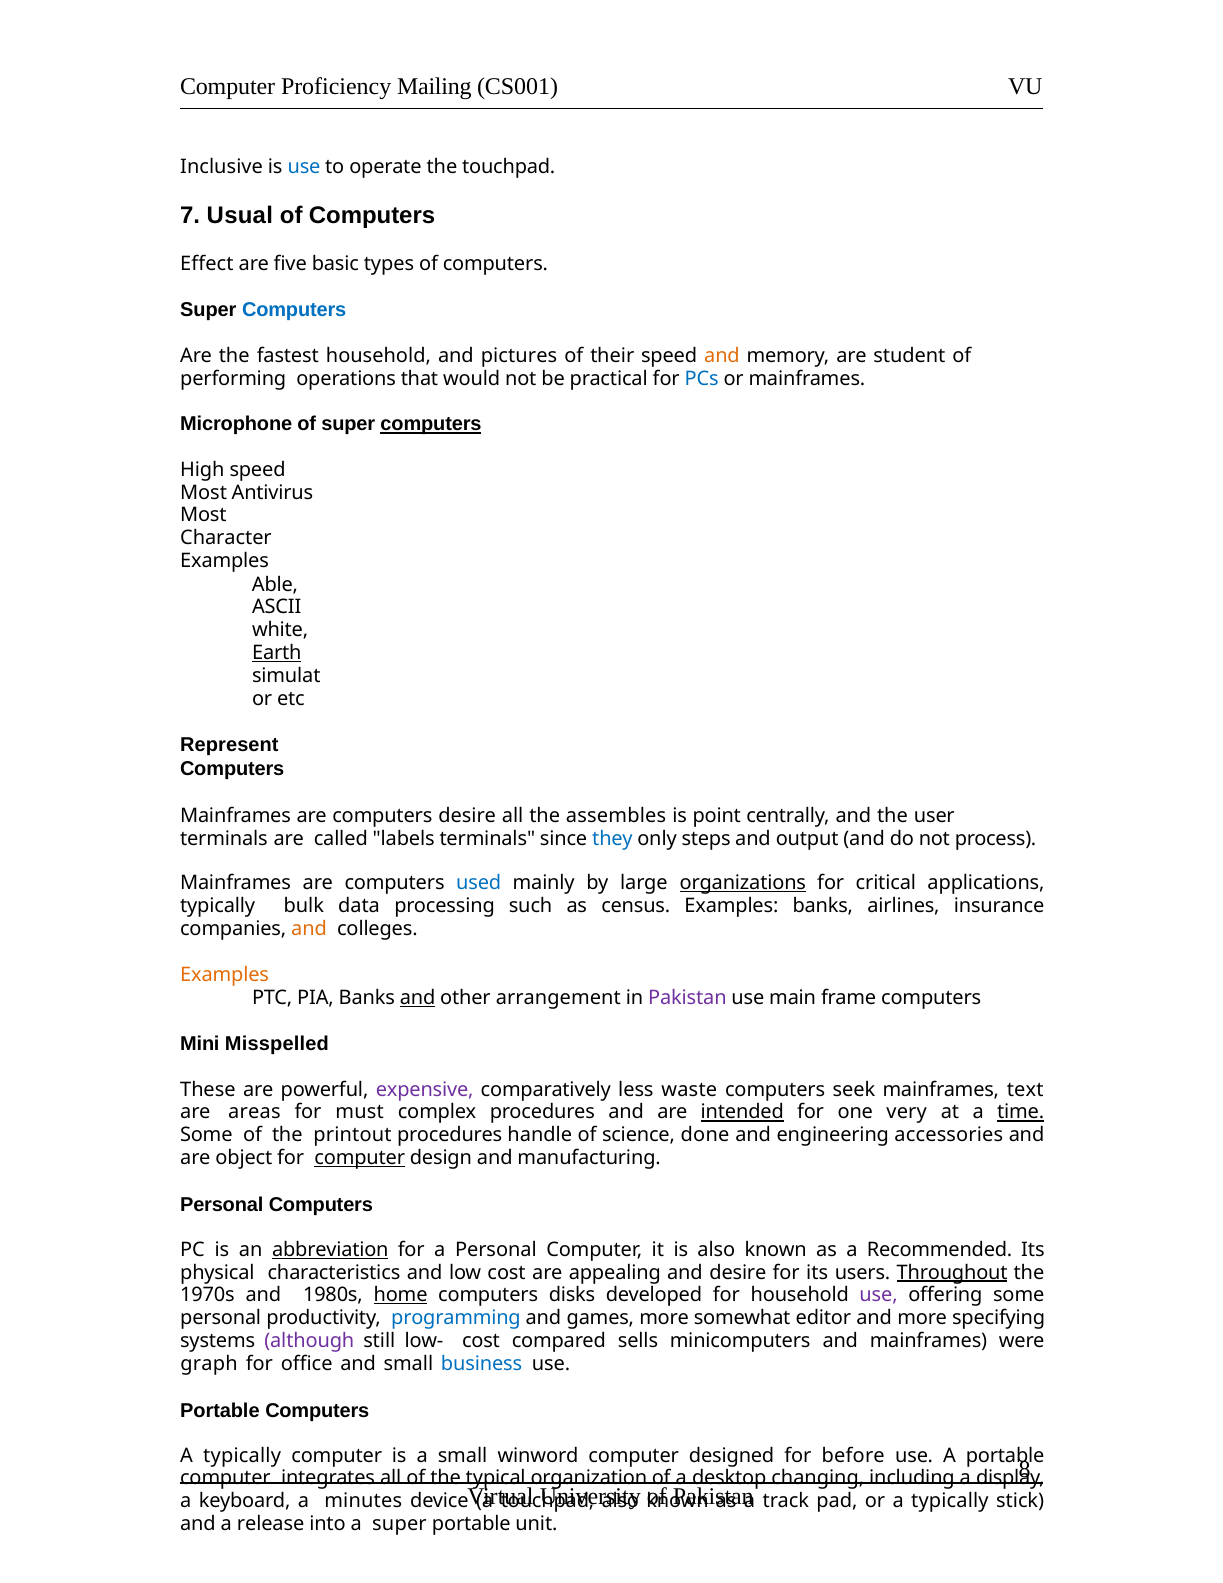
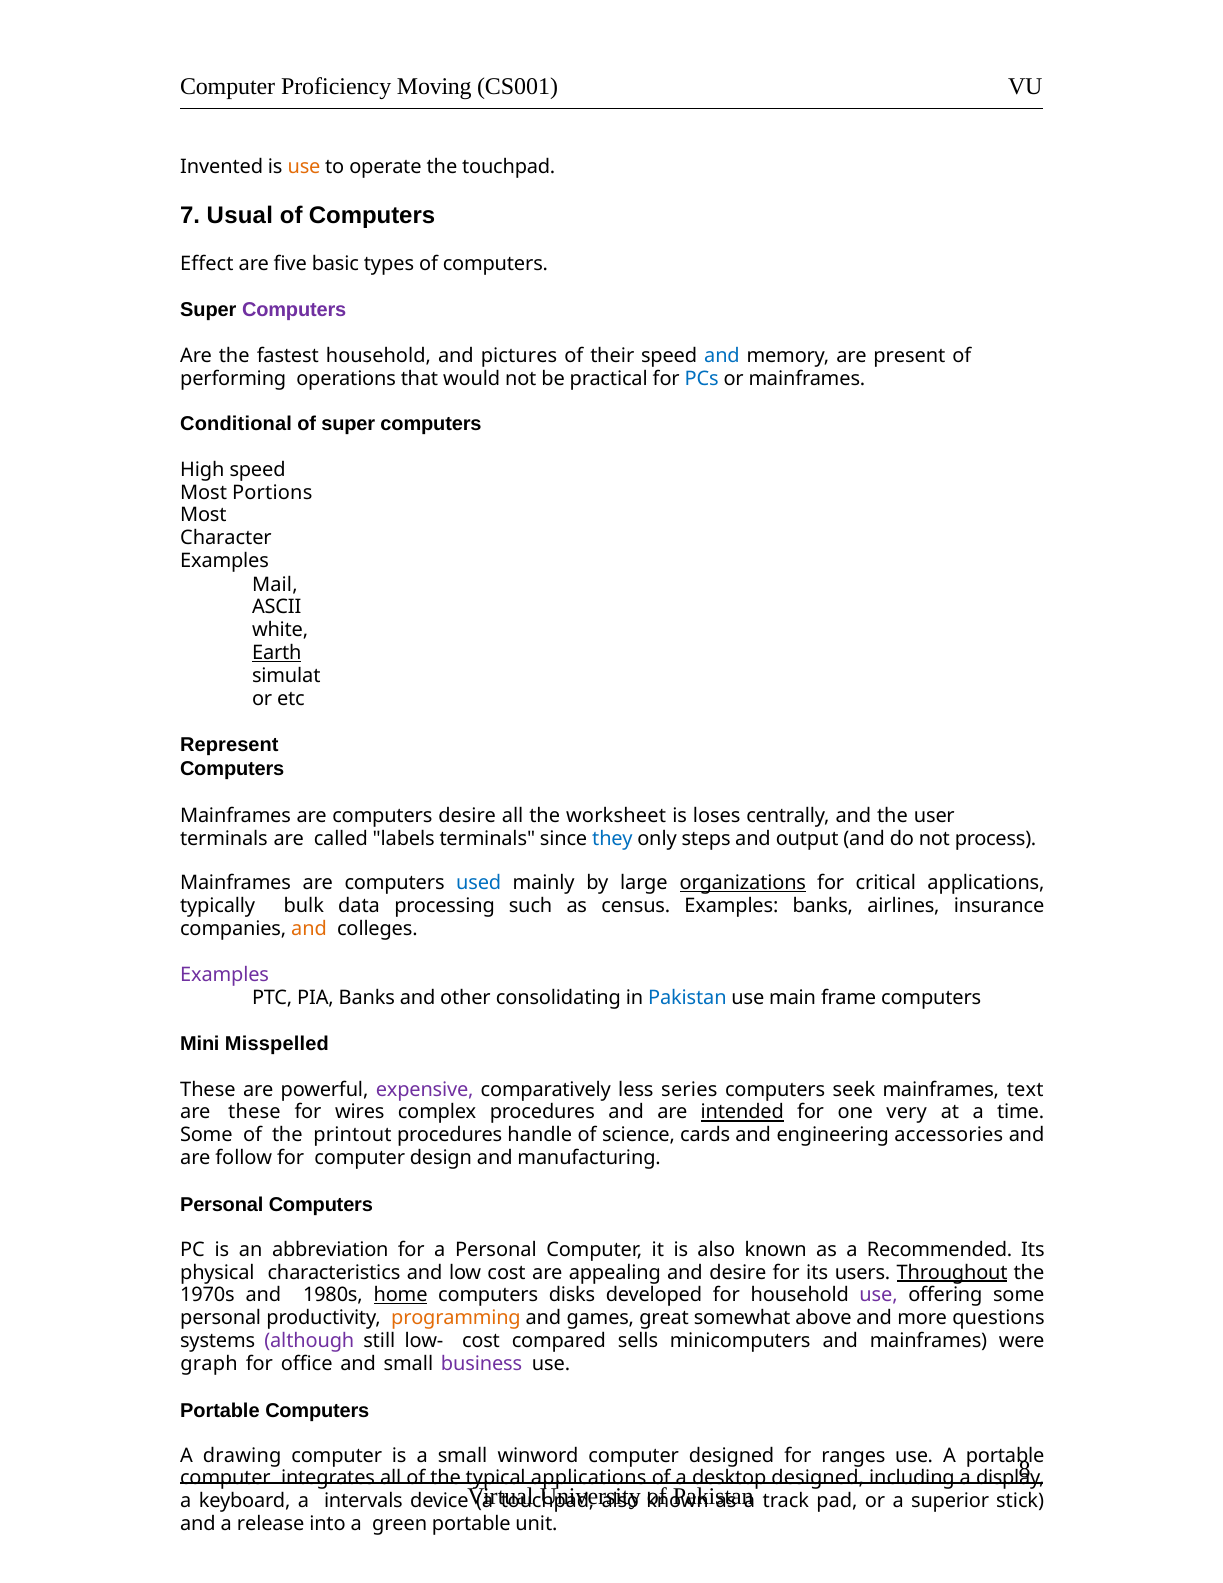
Mailing: Mailing -> Moving (434, 87)
Inclusive: Inclusive -> Invented (222, 167)
use colour: blue -> orange (304, 167)
Computers colour: blue -> purple (294, 310)
and colour: orange -> blue (722, 356)
student: student -> present (909, 356)
Microphone: Microphone -> Conditional (236, 424)
computers underline: present -> none (431, 424)
Antivirus: Antivirus -> Portions (272, 492)
Able: Able -> Mail (275, 584)
assembles: assembles -> worksheet (616, 815)
point: point -> loses (717, 815)
Examples colour: orange -> purple (225, 975)
and underline: present -> none (418, 998)
arrangement: arrangement -> consolidating (558, 998)
Pakistan colour: purple -> blue (687, 998)
waste: waste -> series (689, 1089)
are areas: areas -> these (254, 1112)
must: must -> wires (360, 1112)
time underline: present -> none (1021, 1112)
done: done -> cards (705, 1135)
object: object -> follow (244, 1158)
computer underline: present -> none (360, 1158)
abbreviation underline: present -> none (330, 1249)
programming colour: blue -> orange (456, 1318)
games more: more -> great (664, 1318)
editor: editor -> above (823, 1318)
specifying: specifying -> questions (998, 1318)
business colour: blue -> purple (482, 1364)
typically: typically -> drawing (242, 1455)
before: before -> ranges (853, 1455)
typical organization: organization -> applications (589, 1478)
desktop changing: changing -> designed (818, 1478)
minutes: minutes -> intervals (363, 1501)
or a typically: typically -> superior (950, 1501)
a super: super -> green (400, 1524)
